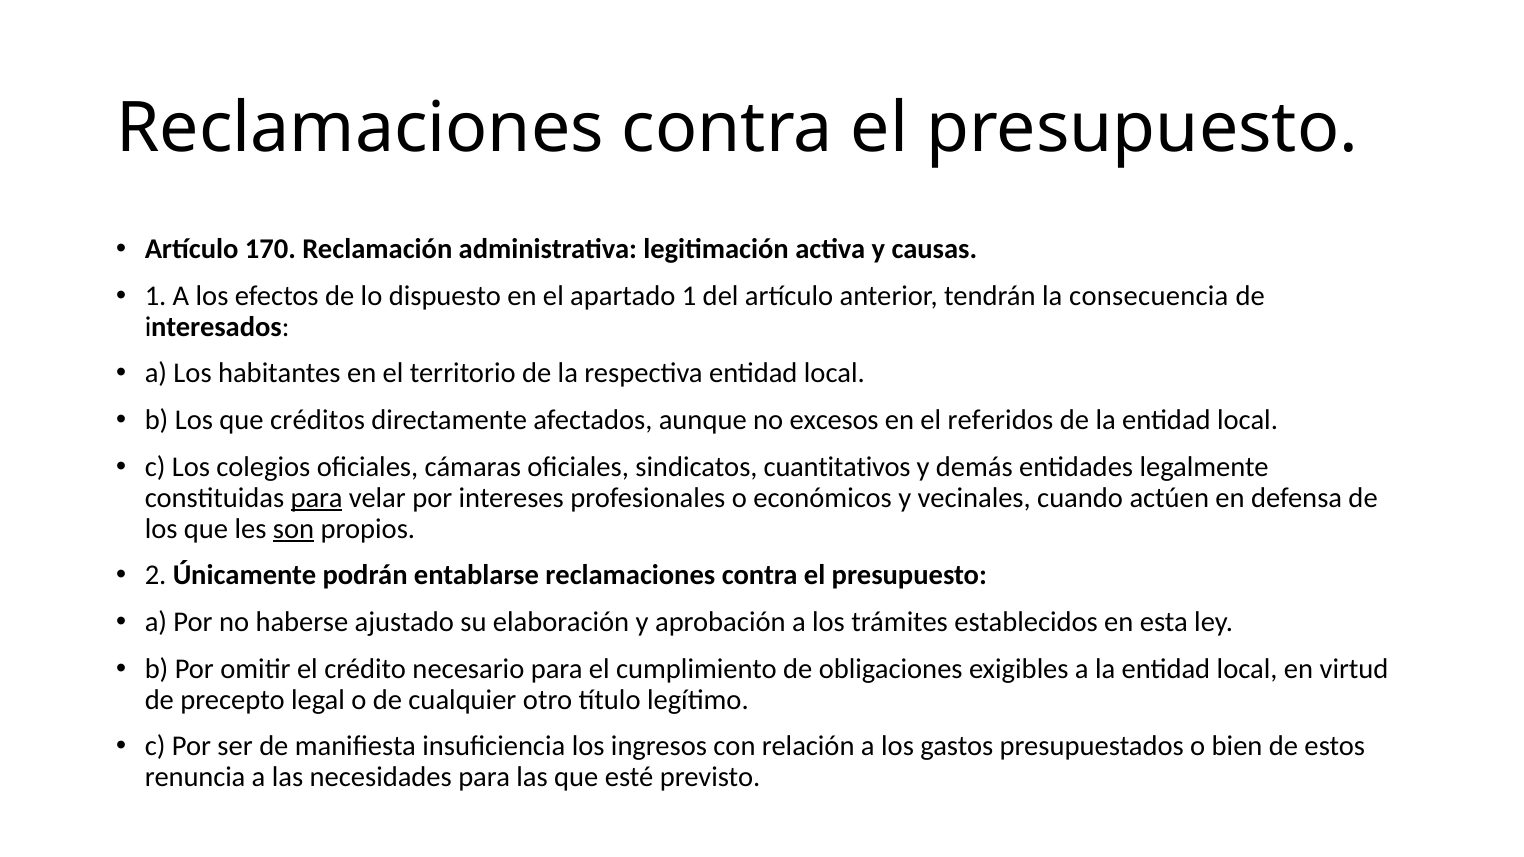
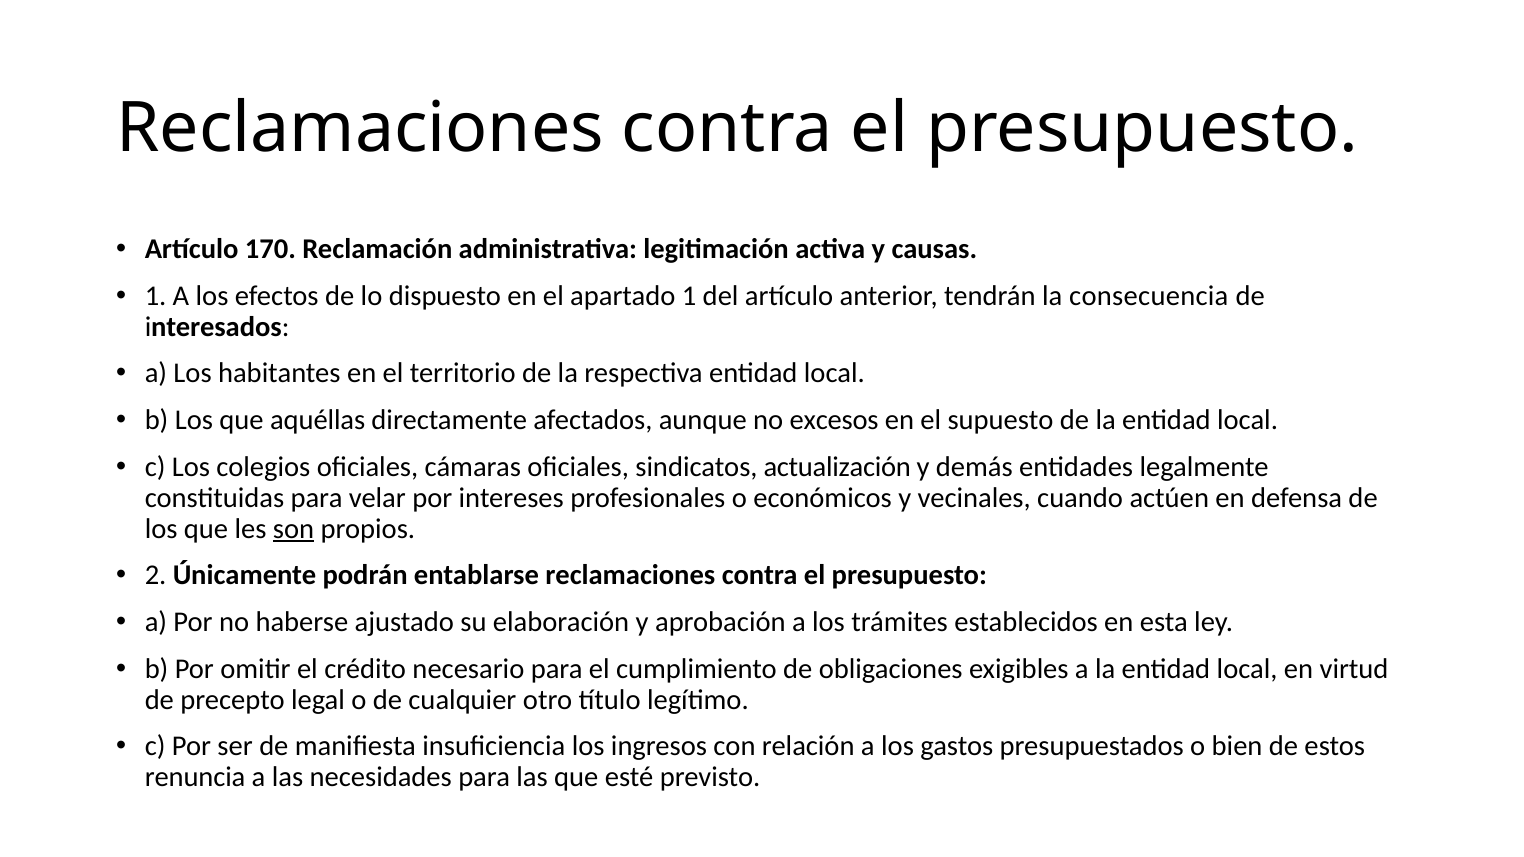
créditos: créditos -> aquéllas (318, 420)
referidos: referidos -> supuesto (1001, 420)
cuantitativos: cuantitativos -> actualización (837, 467)
para underline: present -> none (317, 498)
